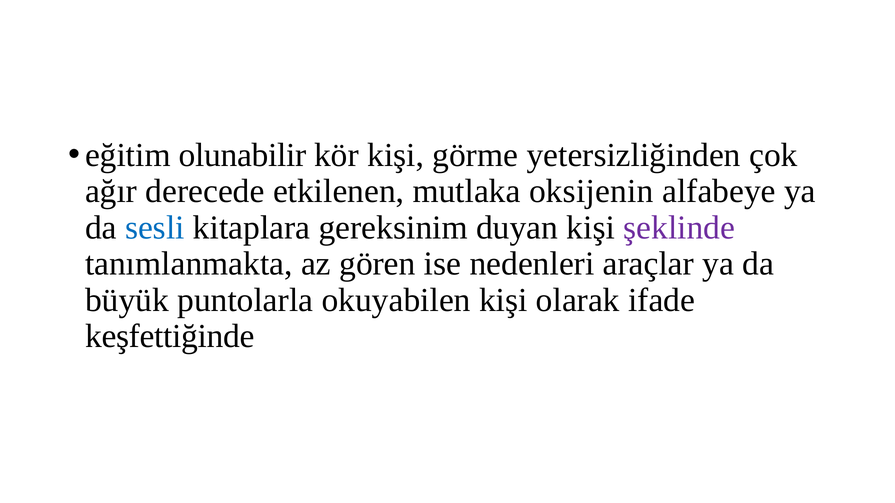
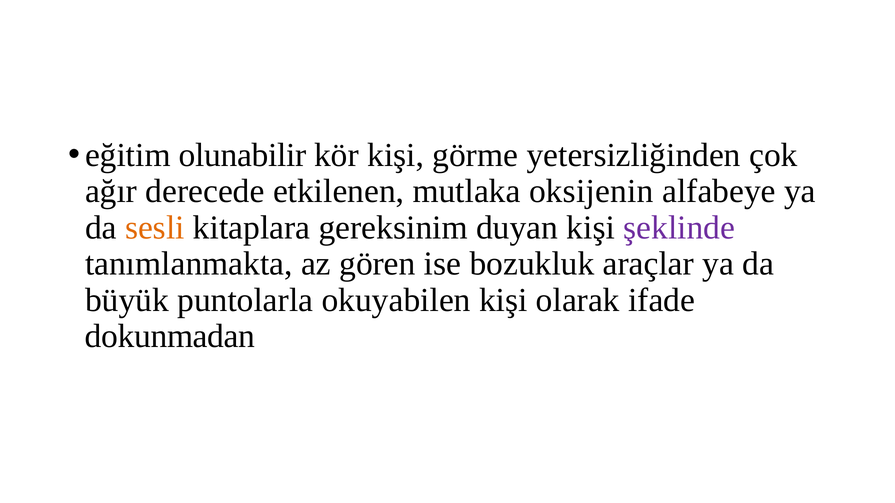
sesli colour: blue -> orange (155, 228)
nedenleri: nedenleri -> bozukluk (532, 264)
keşfettiğinde: keşfettiğinde -> dokunmadan (170, 337)
